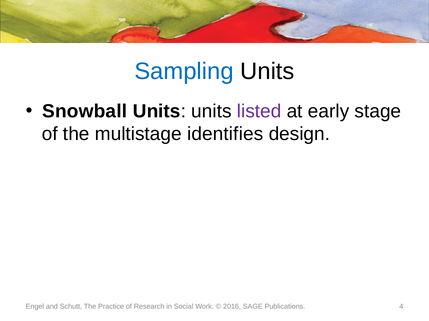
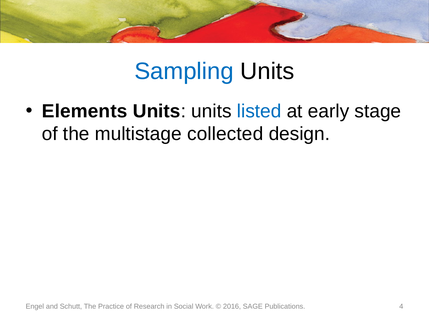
Snowball: Snowball -> Elements (85, 111)
listed colour: purple -> blue (259, 111)
identifies: identifies -> collected (225, 134)
